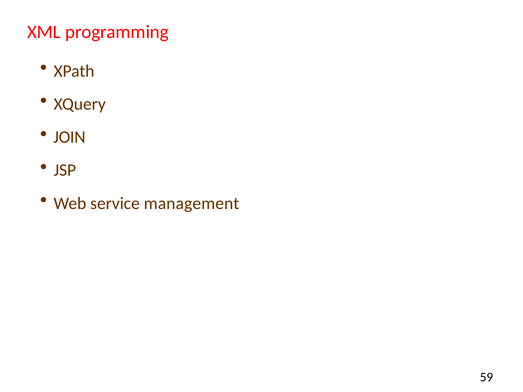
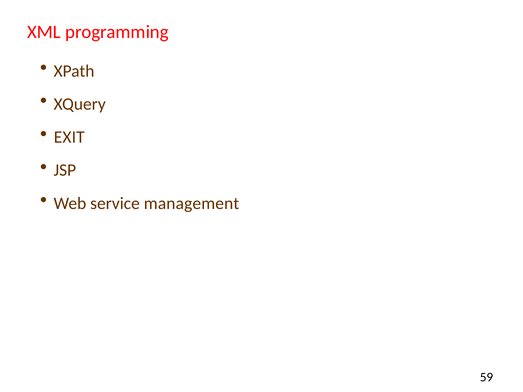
JOIN: JOIN -> EXIT (69, 137)
